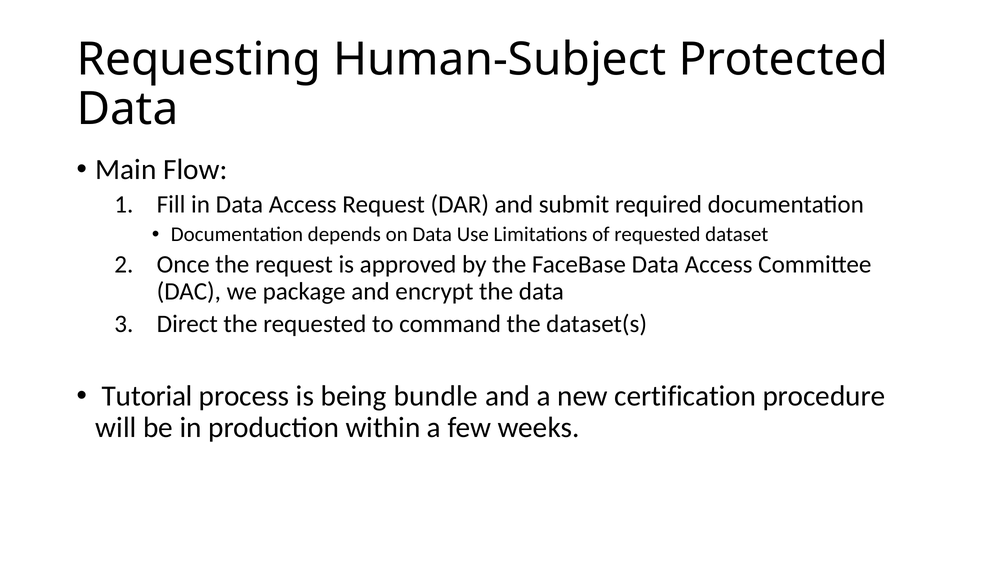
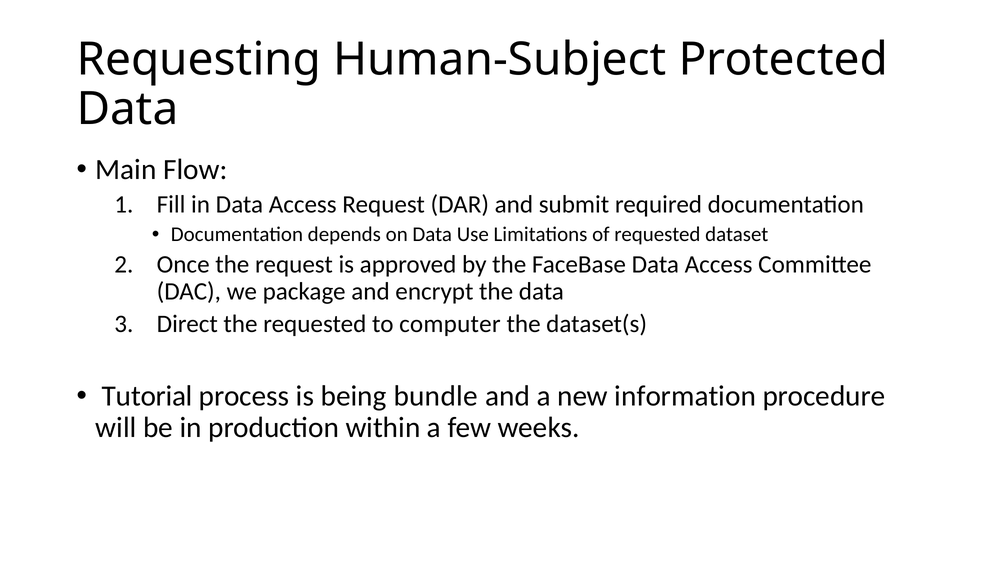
command: command -> computer (450, 324)
certification: certification -> information (685, 396)
